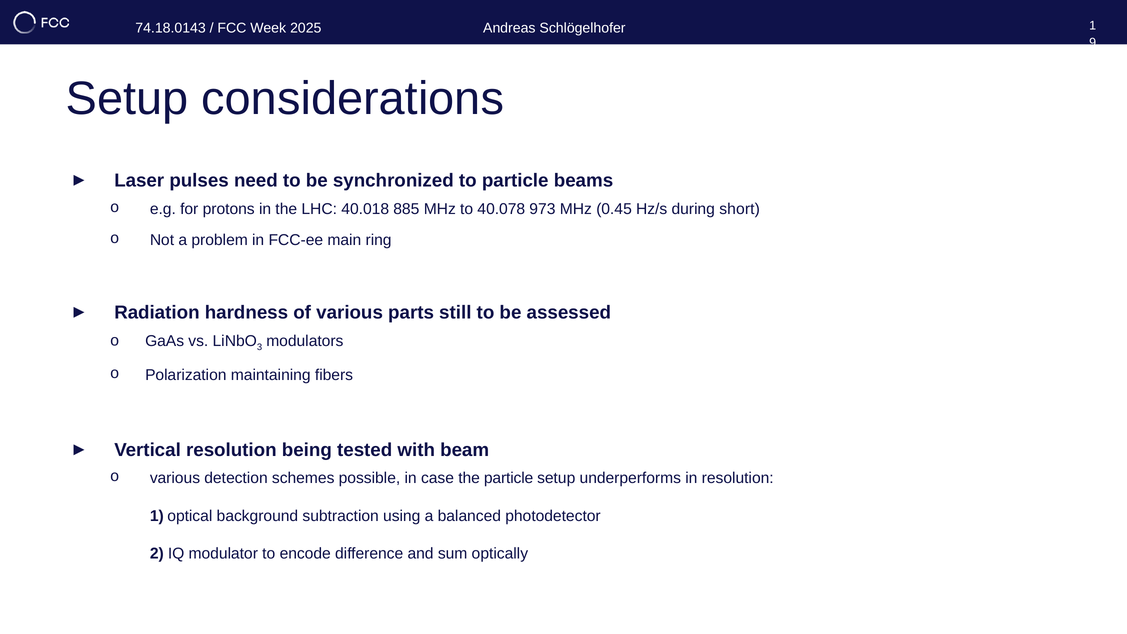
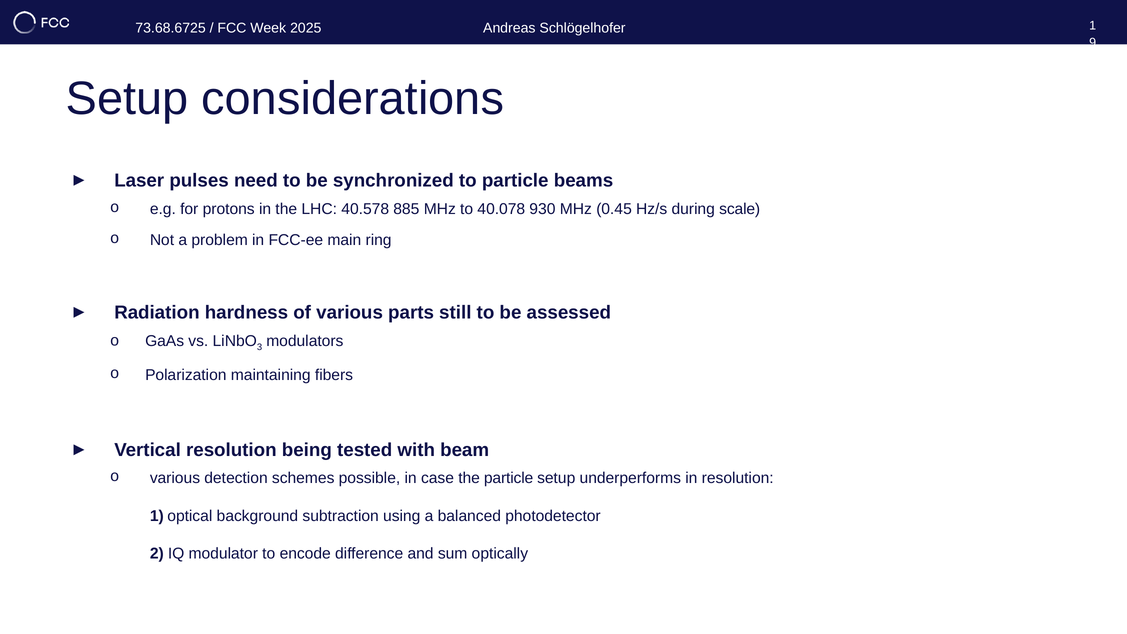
74.18.0143: 74.18.0143 -> 73.68.6725 (171, 28)
40.018: 40.018 -> 40.578 (365, 209)
973: 973 -> 930 (542, 209)
short: short -> scale (740, 209)
